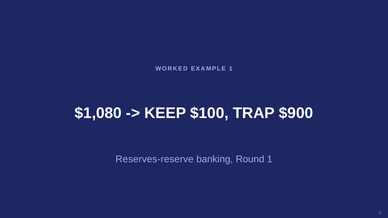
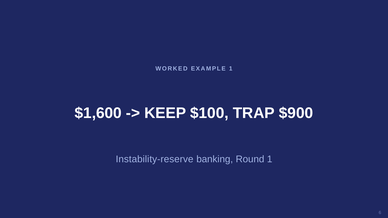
$1,080: $1,080 -> $1,600 (98, 113)
Reserves-reserve: Reserves-reserve -> Instability-reserve (155, 159)
